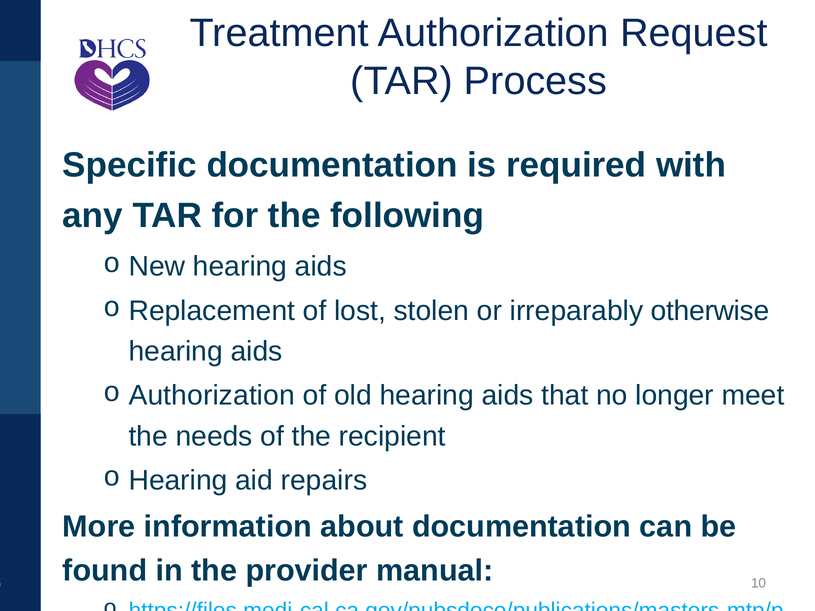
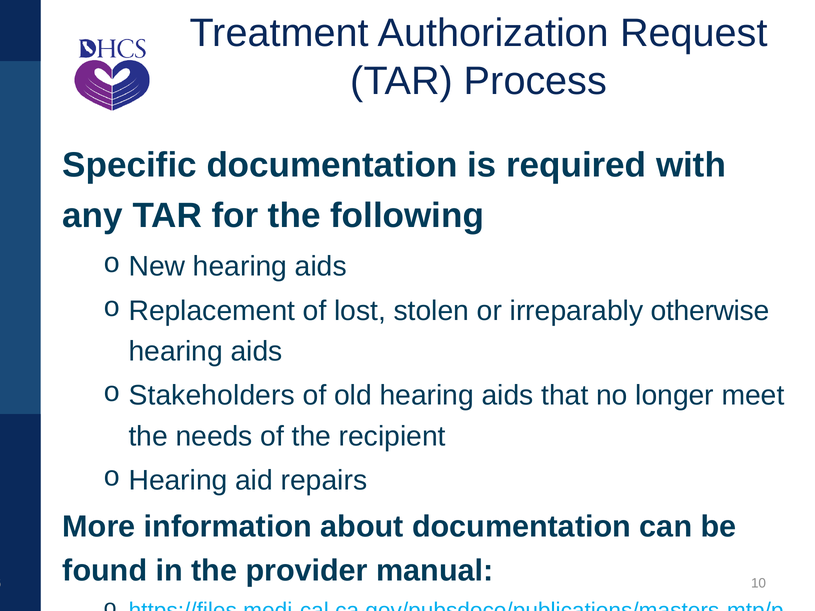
Authorization: Authorization -> Stakeholders (212, 396)
